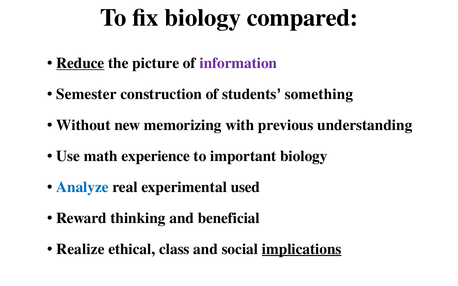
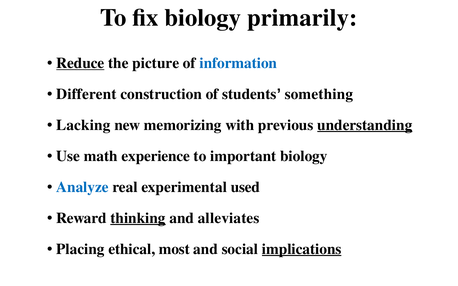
compared: compared -> primarily (302, 18)
information colour: purple -> blue (238, 63)
Semester: Semester -> Different (86, 94)
Without: Without -> Lacking (83, 125)
understanding underline: none -> present (365, 125)
thinking underline: none -> present (138, 218)
beneficial: beneficial -> alleviates (229, 218)
Realize: Realize -> Placing (80, 249)
class: class -> most (174, 249)
